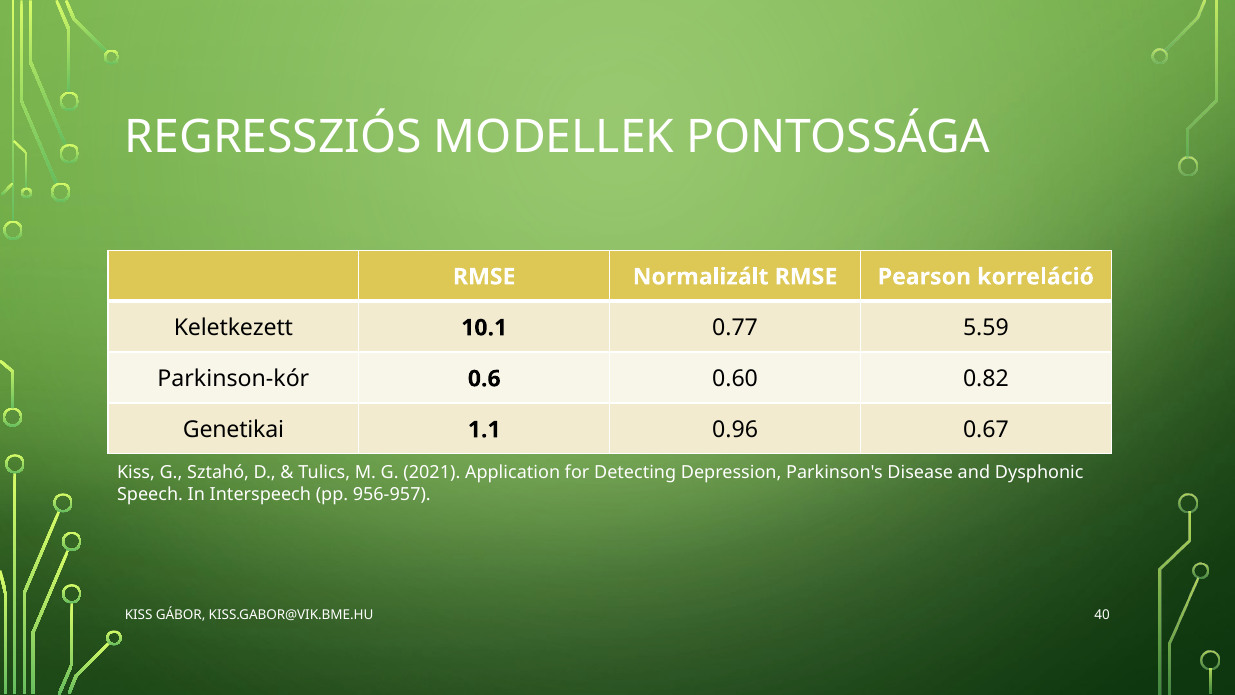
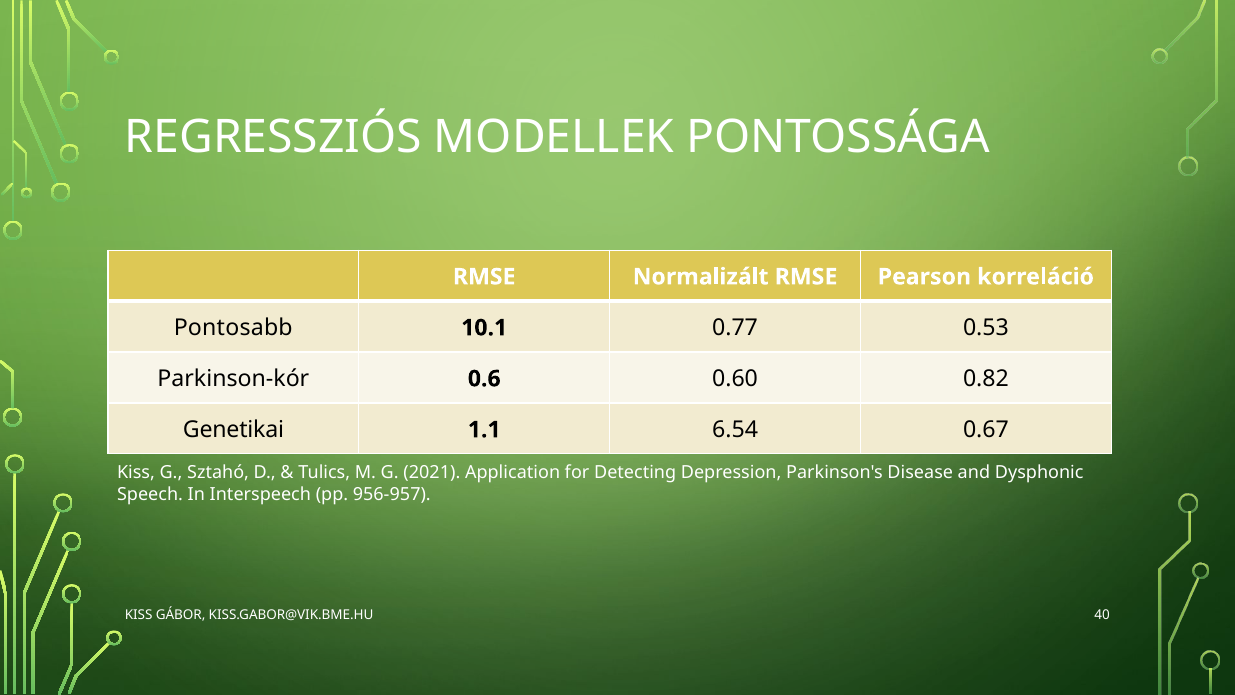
Keletkezett: Keletkezett -> Pontosabb (233, 328)
5.59: 5.59 -> 0.53 (986, 328)
0.96: 0.96 -> 6.54 (735, 430)
